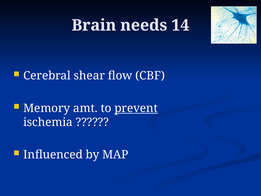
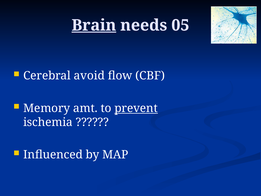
Brain underline: none -> present (94, 25)
14: 14 -> 05 (180, 25)
shear: shear -> avoid (89, 76)
